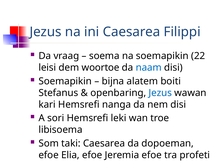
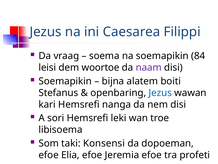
22: 22 -> 84 (198, 56)
naam colour: blue -> purple (149, 67)
taki Caesarea: Caesarea -> Konsensi (104, 143)
